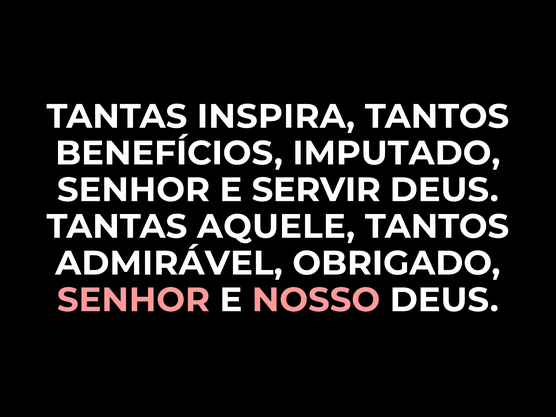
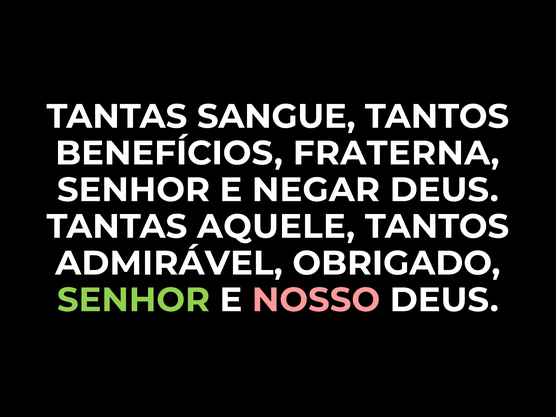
INSPIRA: INSPIRA -> SANGUE (276, 117)
IMPUTADO: IMPUTADO -> FRATERNA (396, 153)
SERVIR: SERVIR -> NEGAR (316, 190)
SENHOR colour: pink -> light green (133, 300)
